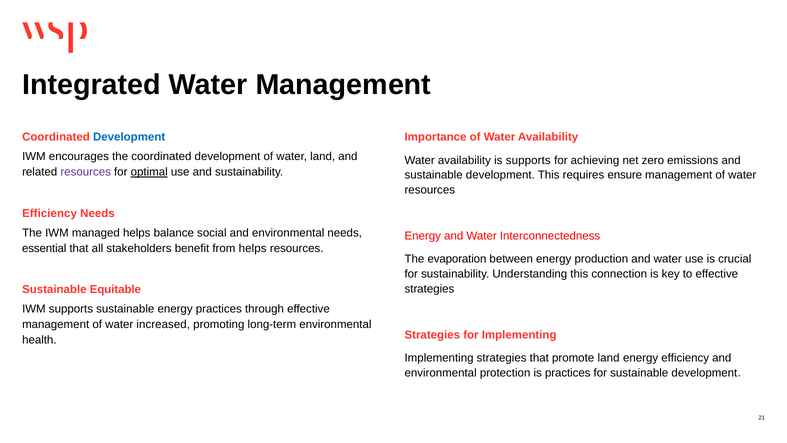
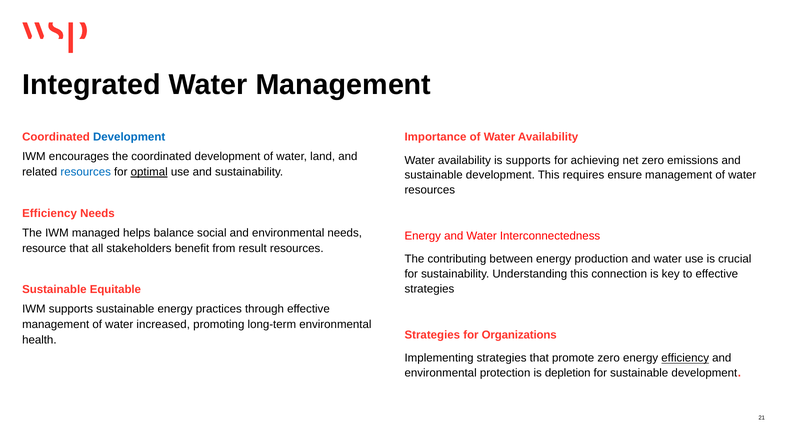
resources colour: purple -> blue (86, 172)
essential: essential -> resource (44, 248)
from helps: helps -> result (253, 248)
evaporation: evaporation -> contributing (457, 259)
for Implementing: Implementing -> Organizations (519, 335)
promote land: land -> zero (609, 358)
efficiency underline: none -> present (685, 358)
is practices: practices -> depletion (568, 373)
